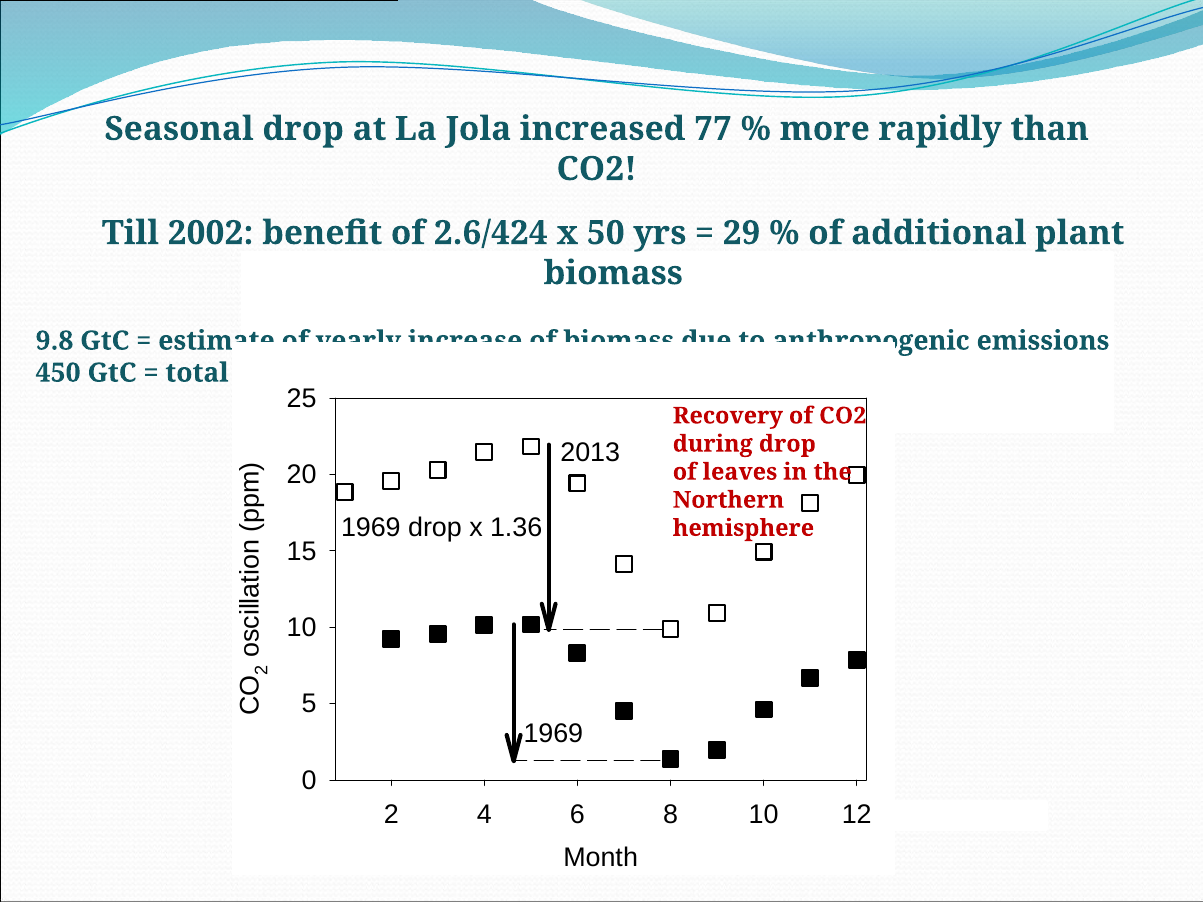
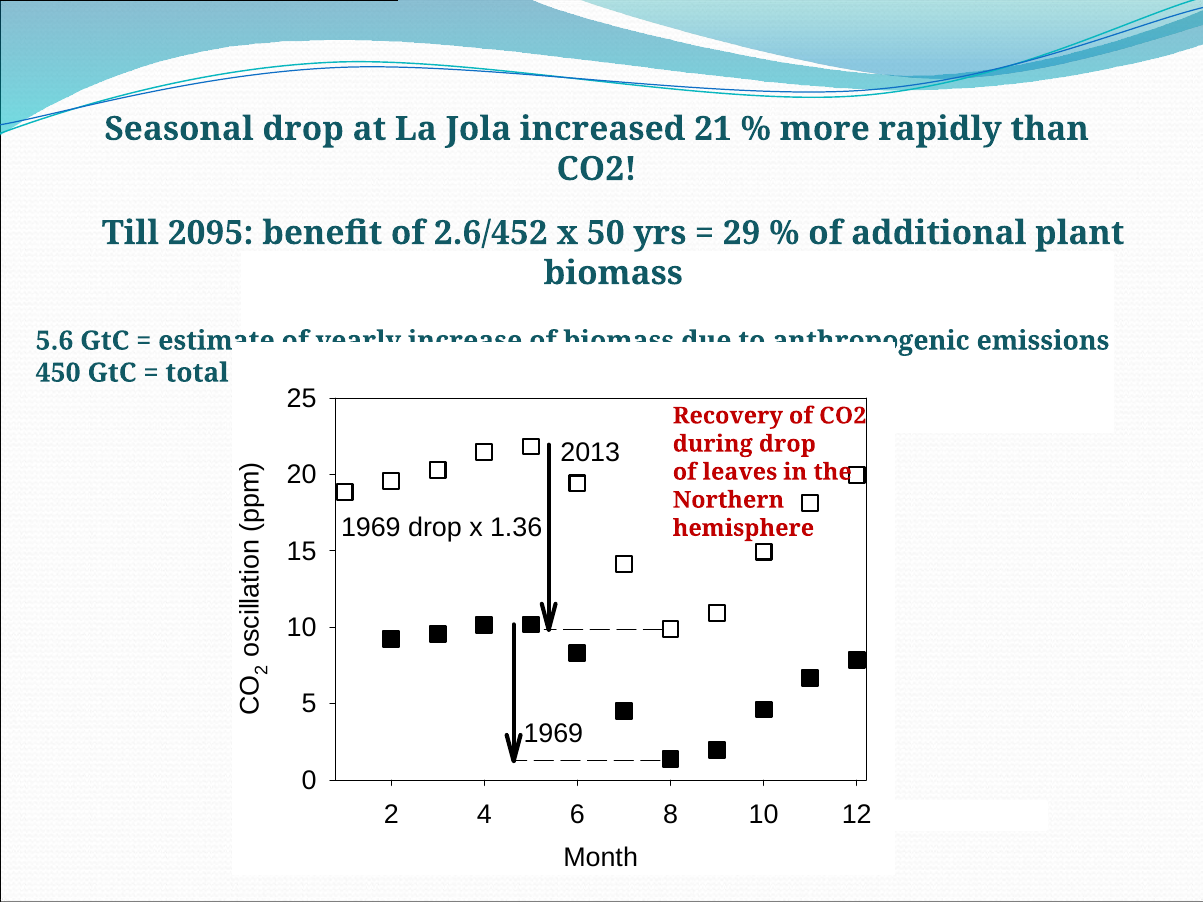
77: 77 -> 21 (713, 129)
2002: 2002 -> 2095 (211, 233)
2.6/424: 2.6/424 -> 2.6/452 (491, 233)
9.8: 9.8 -> 5.6 (54, 341)
